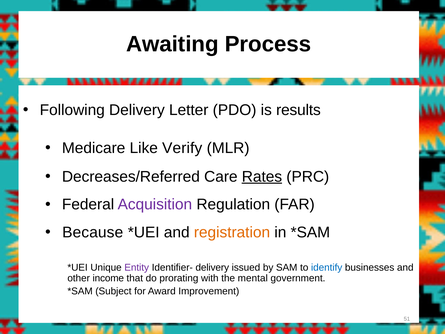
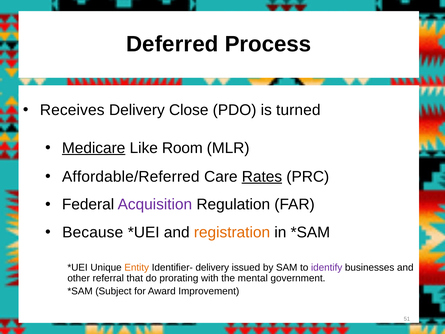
Awaiting: Awaiting -> Deferred (172, 44)
Following: Following -> Receives (72, 110)
Letter: Letter -> Close (189, 110)
results: results -> turned (298, 110)
Medicare underline: none -> present (94, 148)
Verify: Verify -> Room (182, 148)
Decreases/Referred: Decreases/Referred -> Affordable/Referred (131, 176)
Entity colour: purple -> orange (137, 267)
identify colour: blue -> purple (327, 267)
income: income -> referral (108, 278)
